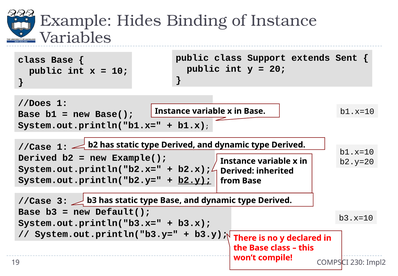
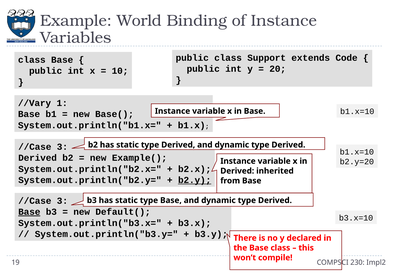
Hides: Hides -> World (139, 21)
Sent: Sent -> Code (347, 58)
//Does: //Does -> //Vary (35, 103)
1: 1 -> 3 (62, 147)
Base underline: none -> present (29, 212)
